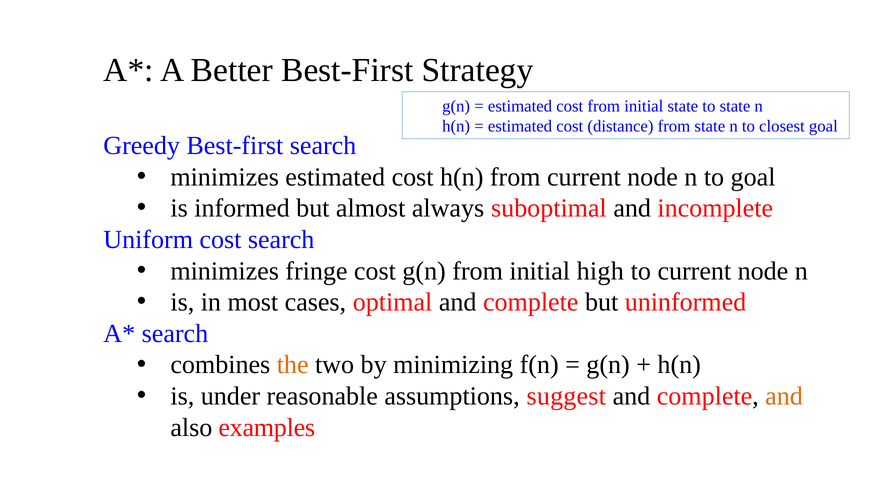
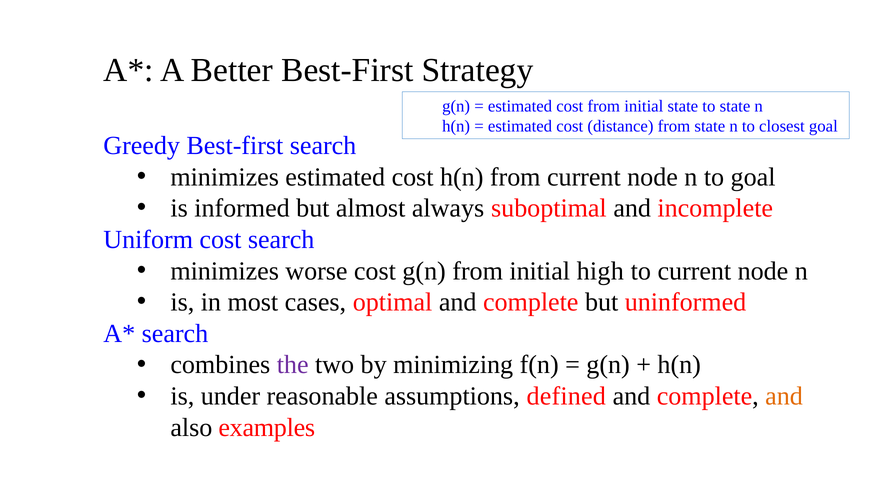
fringe: fringe -> worse (316, 271)
the colour: orange -> purple (293, 365)
suggest: suggest -> defined (566, 397)
